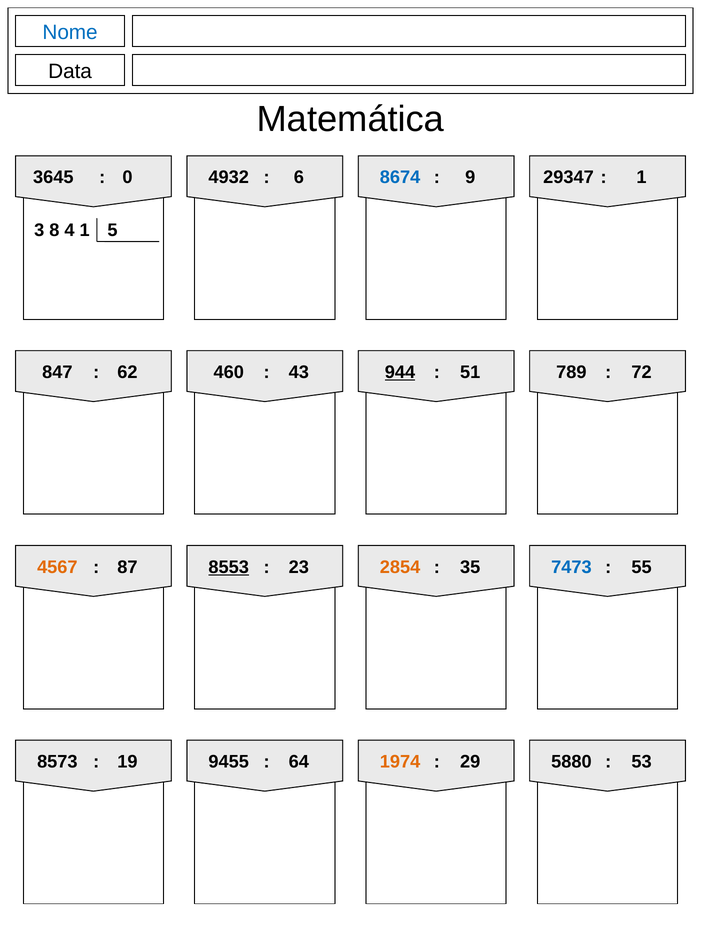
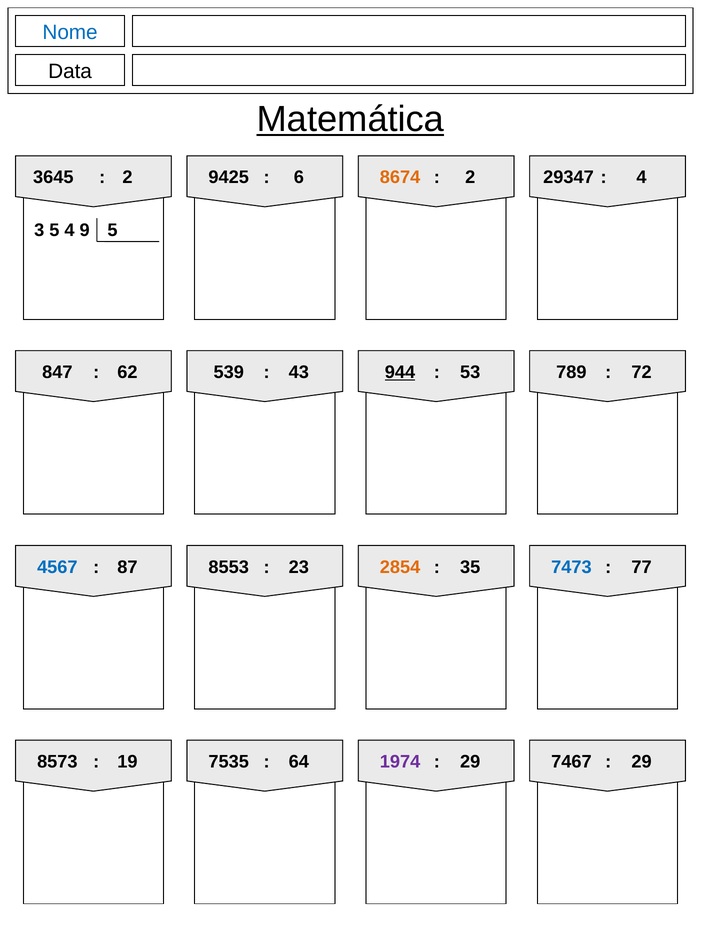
Matemática underline: none -> present (350, 119)
0: 0 -> 2 (127, 177)
4932: 4932 -> 9425 (229, 177)
8674 colour: blue -> orange (400, 177)
9: 9 -> 2 (470, 177)
1: 1 -> 4 (642, 177)
3 8: 8 -> 5 (54, 230)
4 1: 1 -> 9 (85, 230)
460: 460 -> 539 (229, 372)
51: 51 -> 53 (470, 372)
4567 colour: orange -> blue (57, 567)
8553 underline: present -> none (229, 567)
55: 55 -> 77 (642, 567)
9455: 9455 -> 7535 (229, 762)
1974 colour: orange -> purple (400, 762)
5880: 5880 -> 7467 (571, 762)
53: 53 -> 29 (642, 762)
